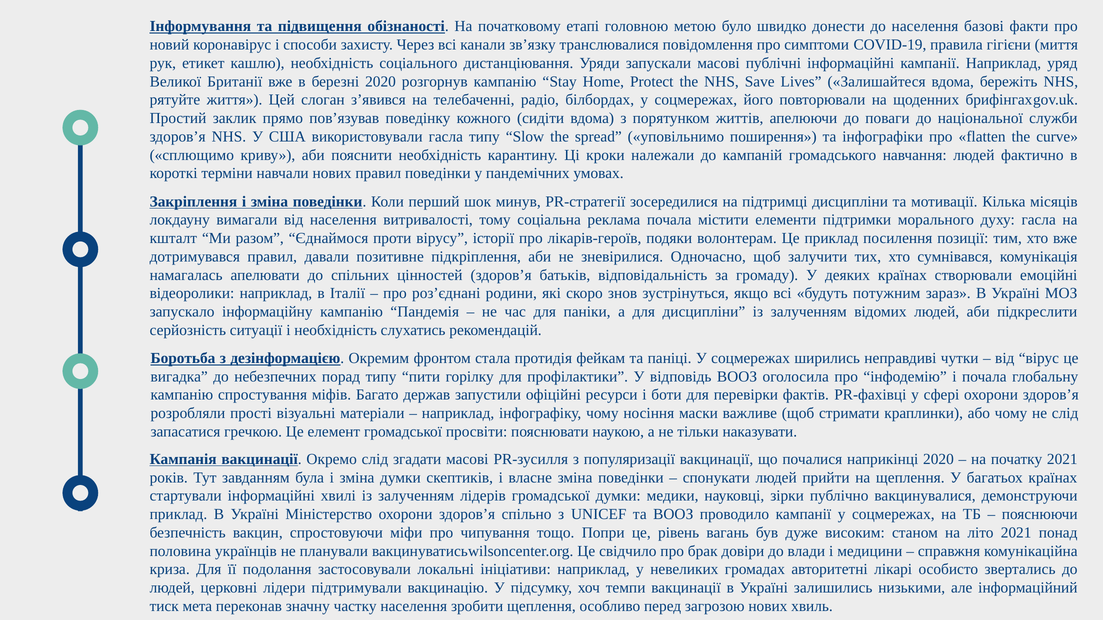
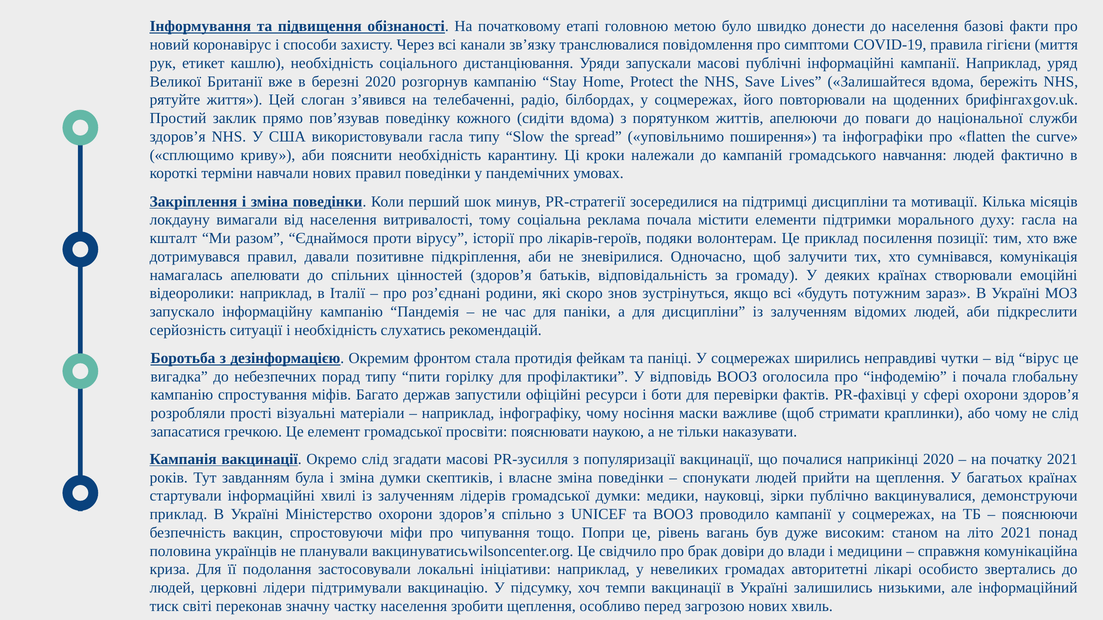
мета: мета -> світі (197, 607)
